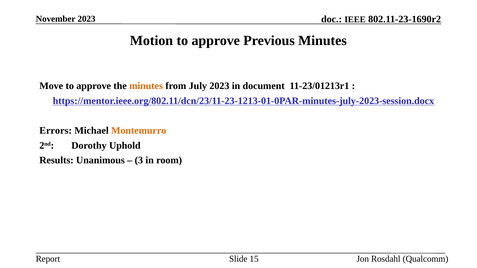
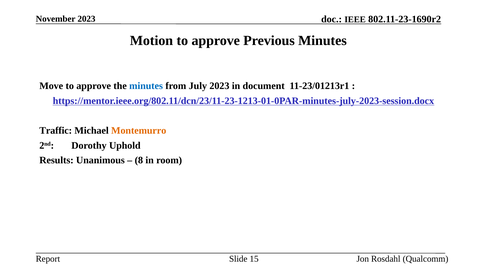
minutes colour: orange -> blue (146, 86)
Errors: Errors -> Traffic (56, 131)
3: 3 -> 8 (139, 161)
